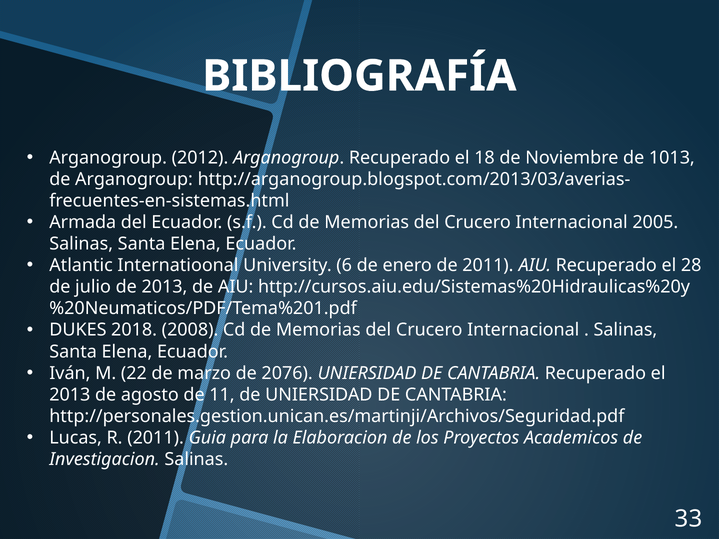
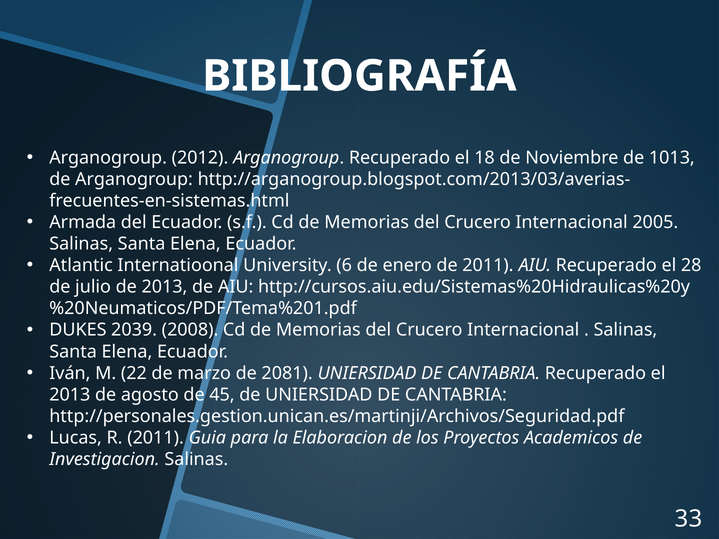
2018: 2018 -> 2039 (134, 330)
2076: 2076 -> 2081 (287, 373)
11: 11 -> 45 (222, 395)
